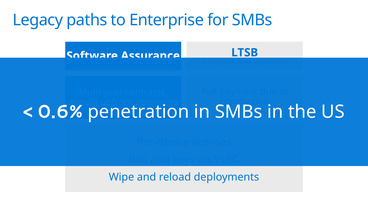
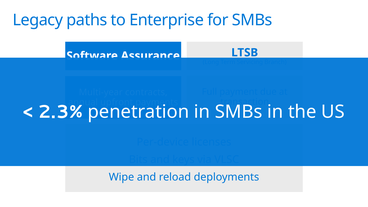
0.6%: 0.6% -> 2.3% (60, 112)
